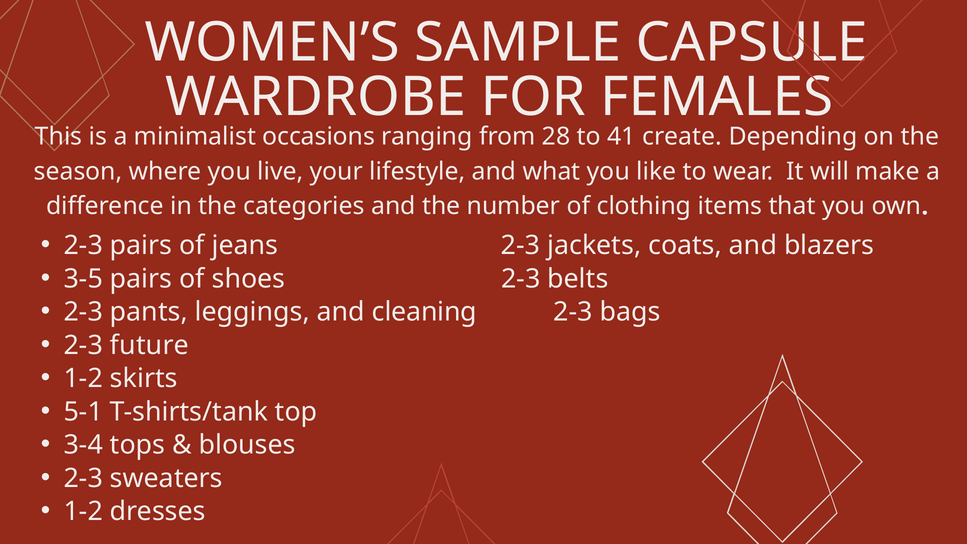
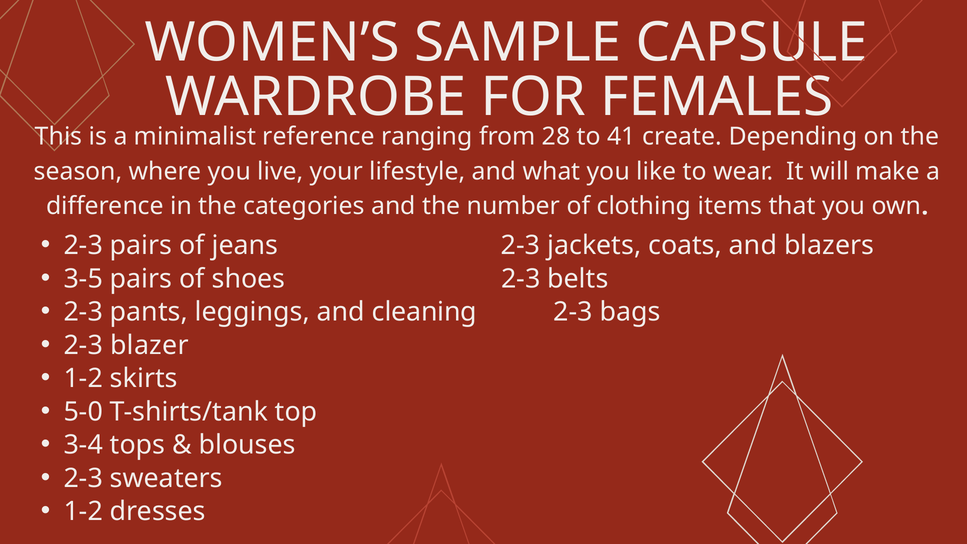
occasions: occasions -> reference (319, 137)
future: future -> blazer (149, 345)
5-1: 5-1 -> 5-0 (83, 412)
